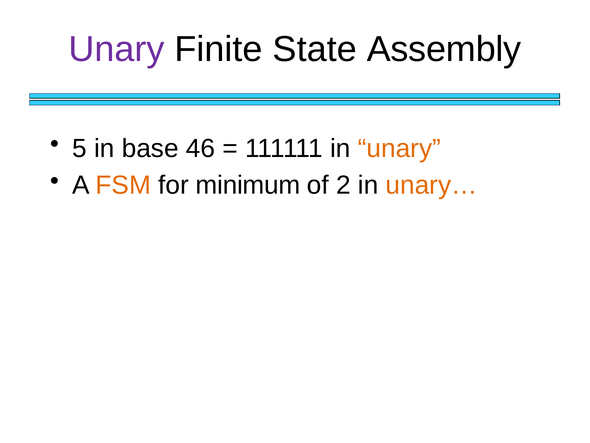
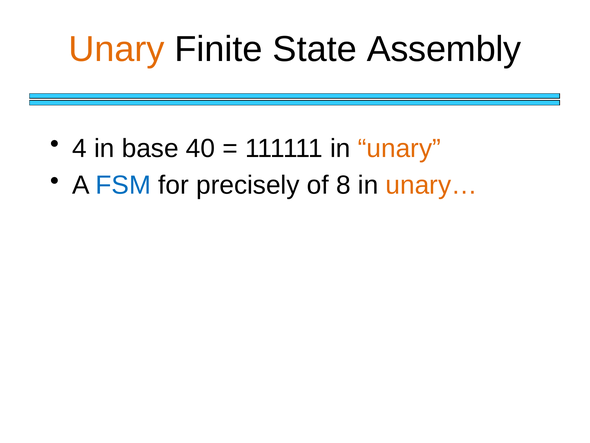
Unary colour: purple -> orange (116, 49)
5: 5 -> 4 (80, 148)
46: 46 -> 40 (200, 148)
FSM colour: orange -> blue (123, 185)
minimum: minimum -> precisely (248, 185)
2: 2 -> 8 (343, 185)
